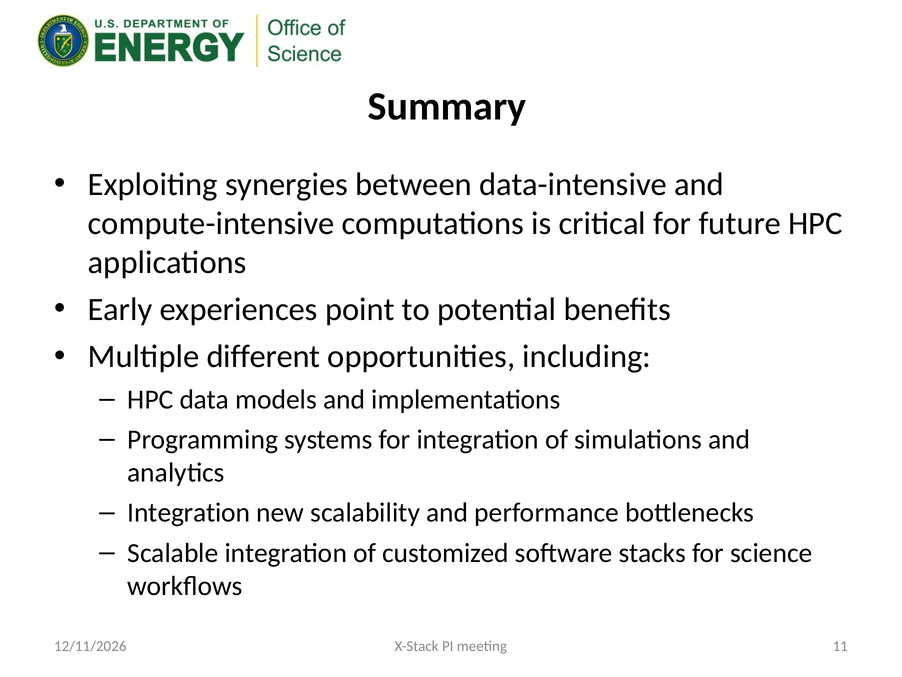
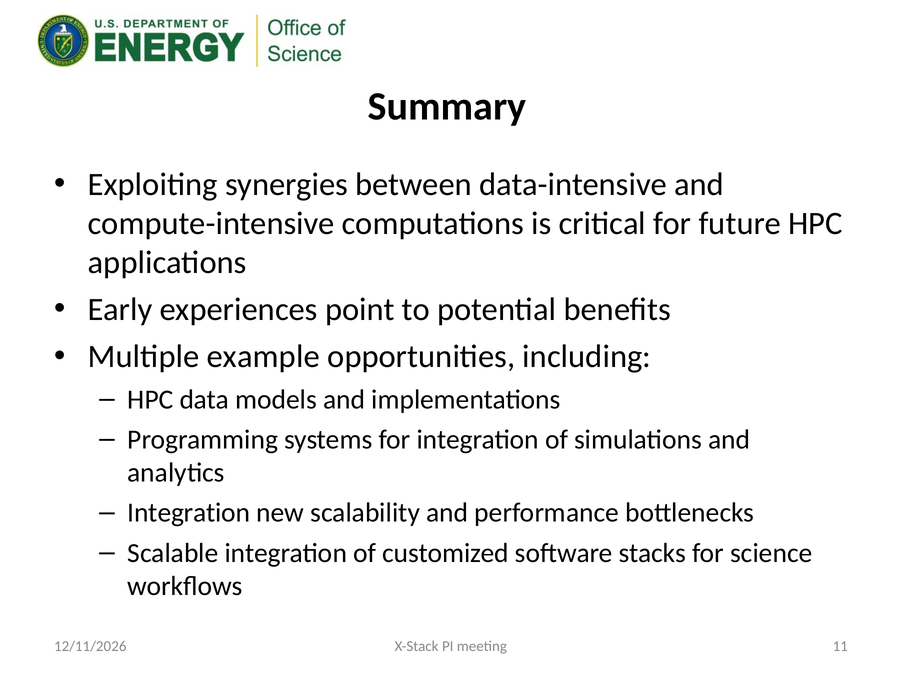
different: different -> example (263, 356)
